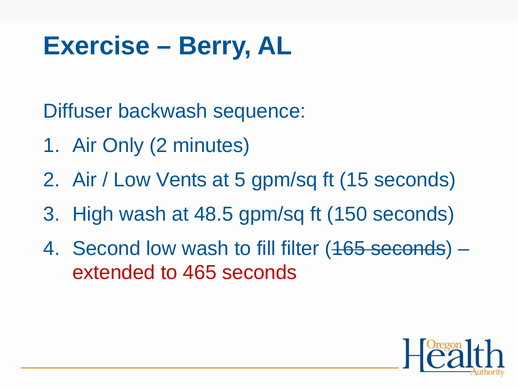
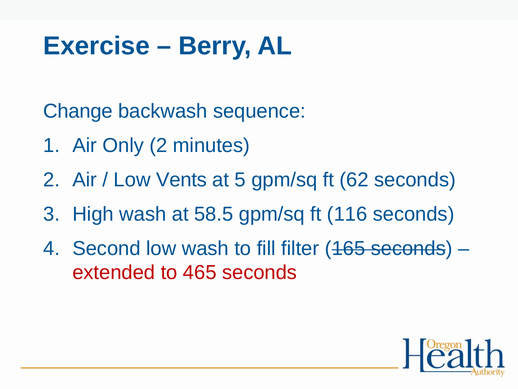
Diffuser: Diffuser -> Change (78, 111)
15: 15 -> 62 (354, 180)
48.5: 48.5 -> 58.5 (214, 214)
150: 150 -> 116 (347, 214)
